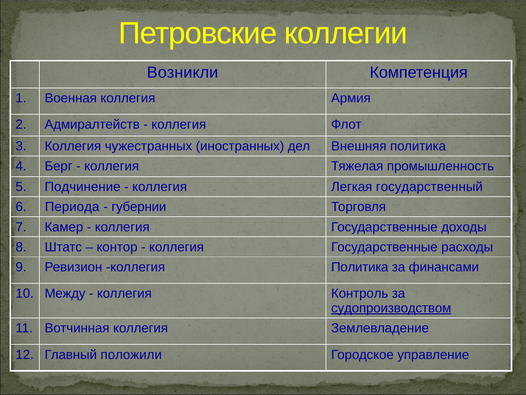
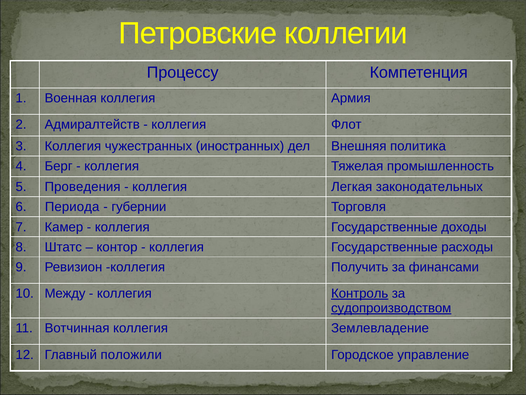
Возникли: Возникли -> Процессу (183, 72)
Подчинение: Подчинение -> Проведения (83, 187)
государственный: государственный -> законодательных (429, 187)
коллегия Политика: Политика -> Получить (360, 267)
Контроль underline: none -> present (360, 293)
